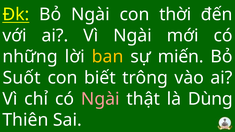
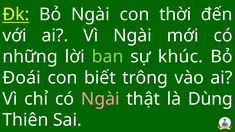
ban colour: yellow -> light green (108, 57)
miến: miến -> khúc (180, 57)
Suốt: Suốt -> Đoái (22, 78)
